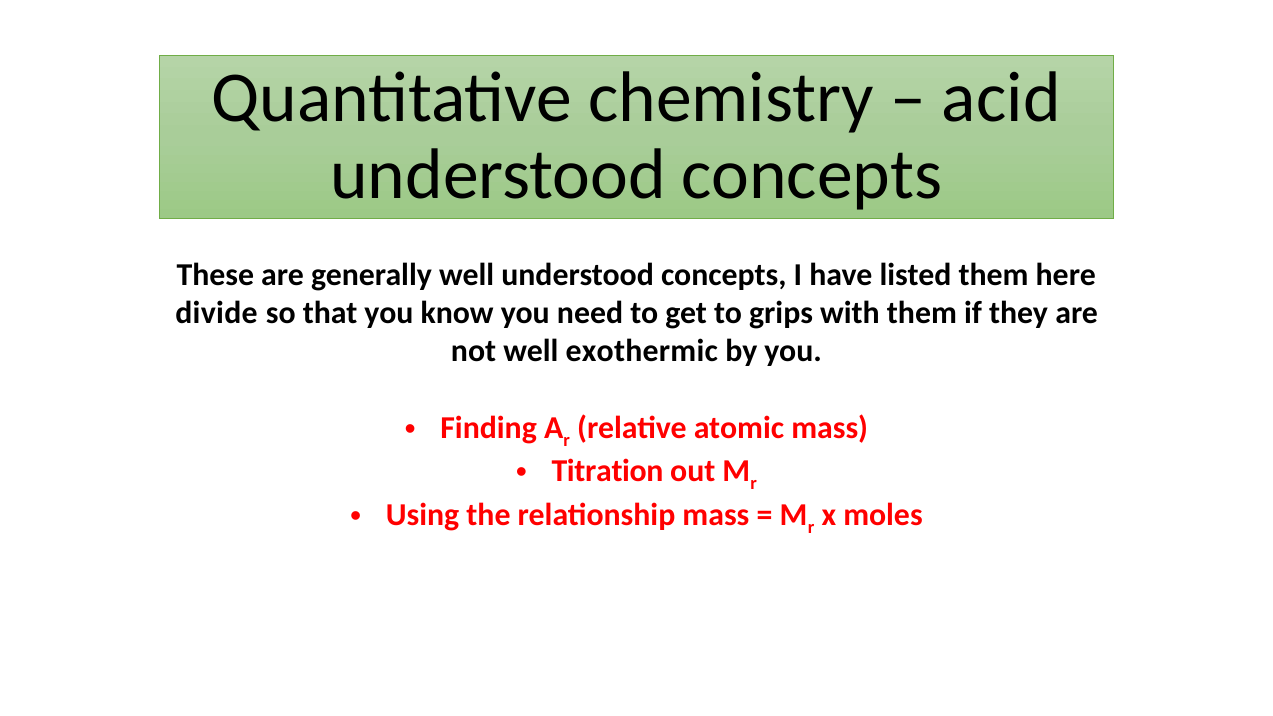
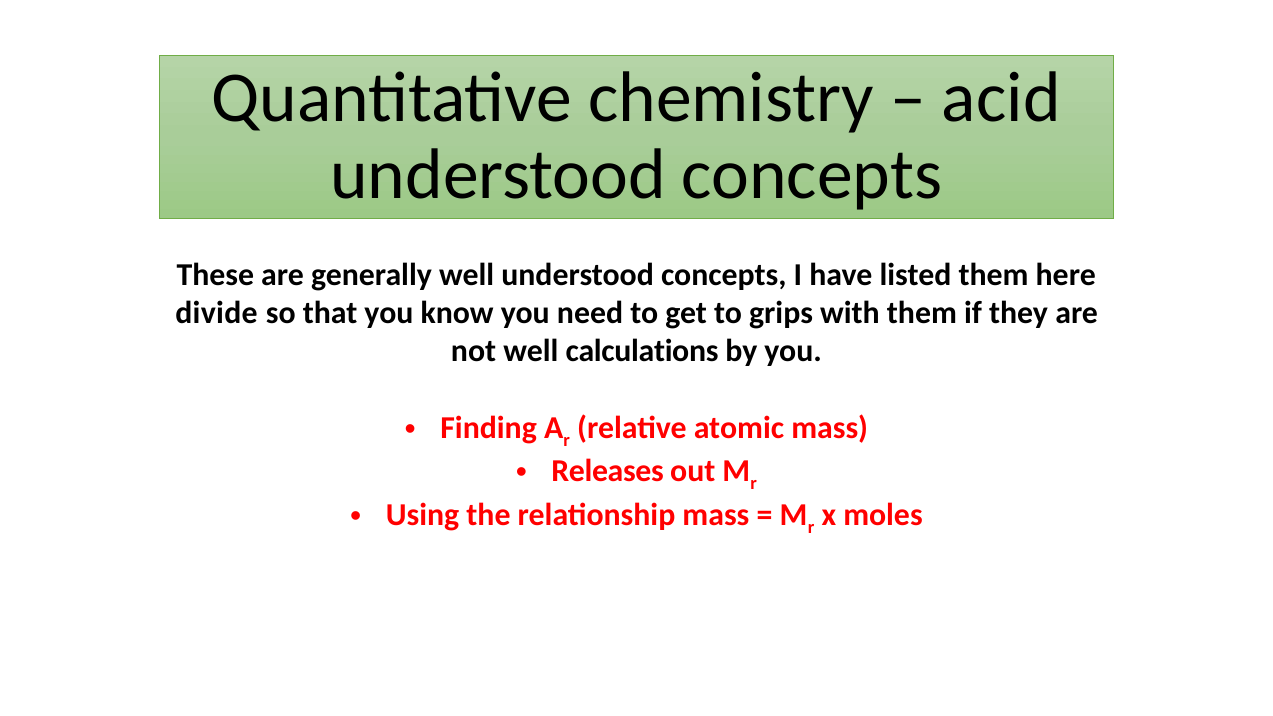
exothermic: exothermic -> calculations (642, 351)
Titration: Titration -> Releases (608, 471)
